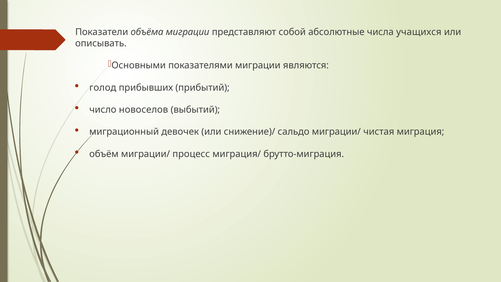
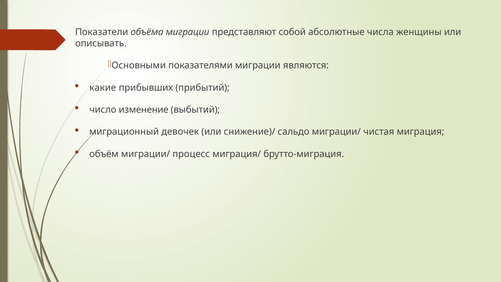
учащихся: учащихся -> женщины (419, 32)
голод: голод -> какие (103, 88)
новоселов: новоселов -> изменение (144, 110)
